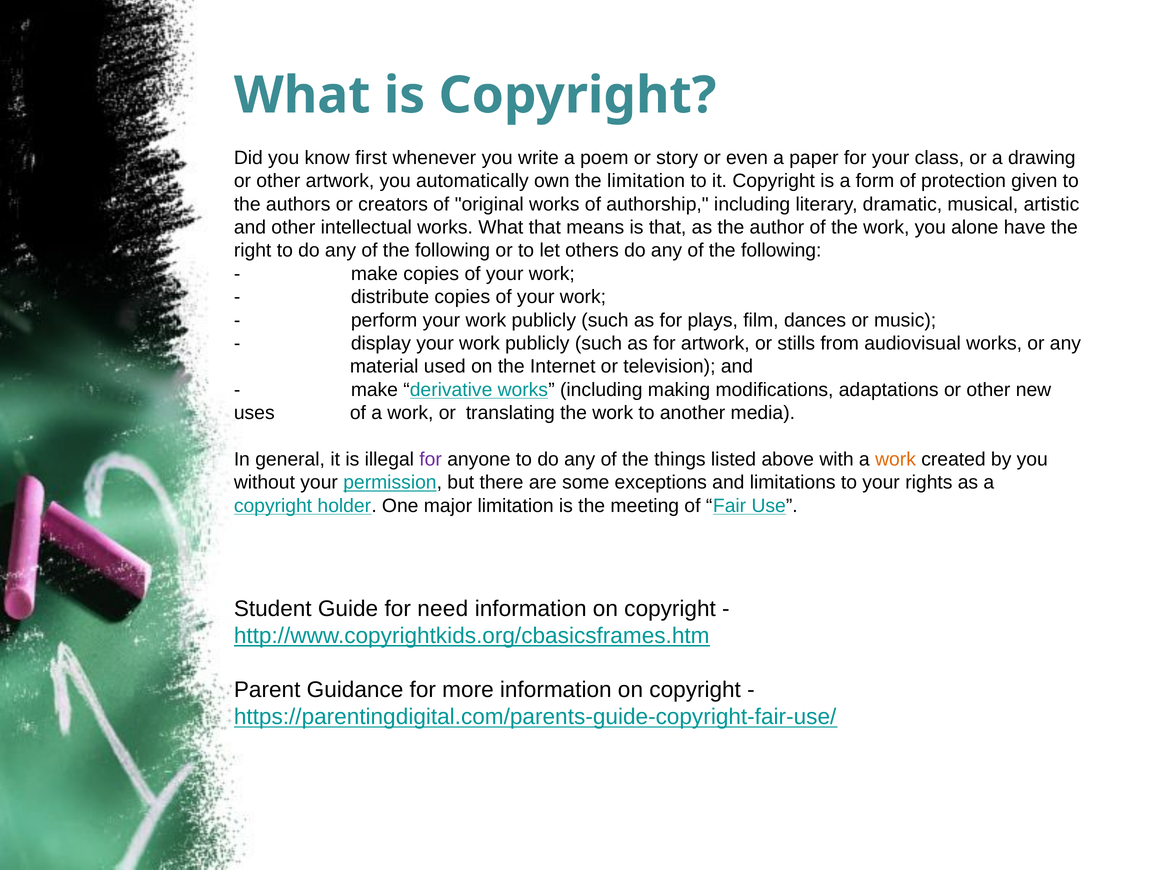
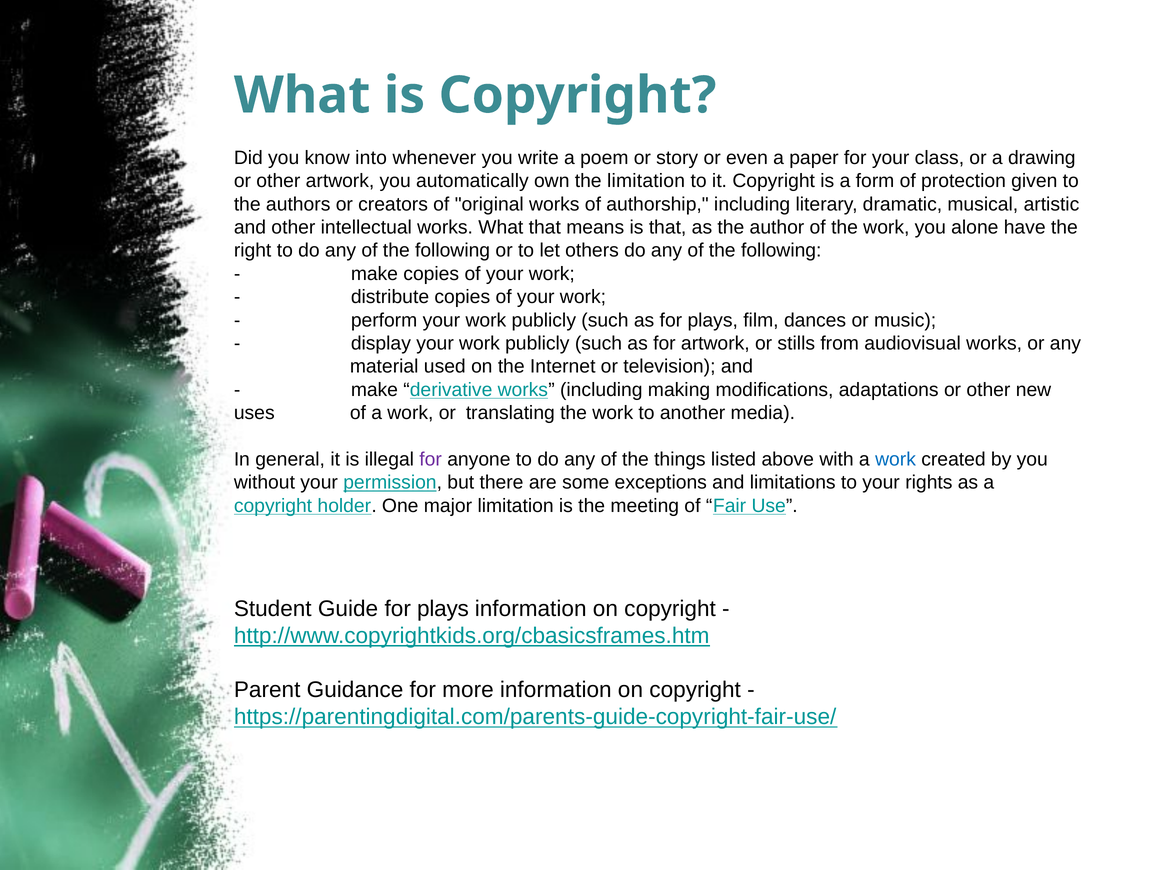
first: first -> into (371, 158)
work colour: orange -> blue (896, 459)
Guide for need: need -> plays (443, 609)
